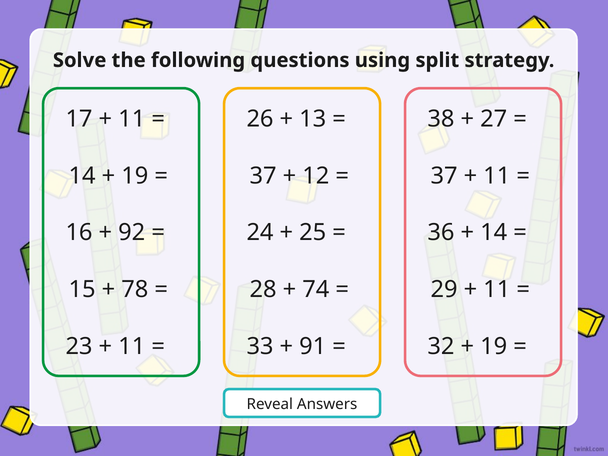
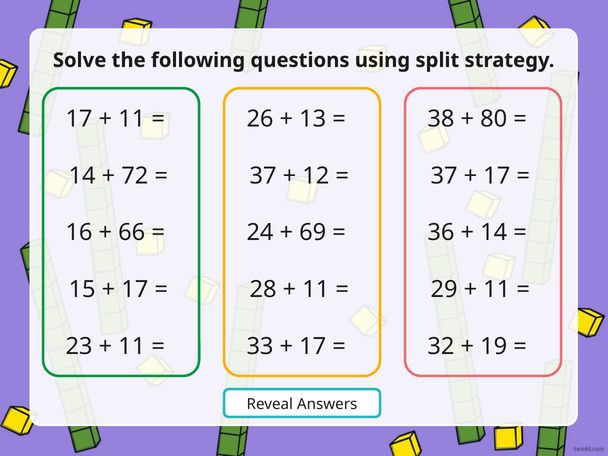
27: 27 -> 80 (494, 119)
19: 19 -> 72 (135, 176)
11: 11 -> 17 (497, 176)
92: 92 -> 66 (132, 233)
25: 25 -> 69 (313, 233)
78: 78 -> 17 (135, 289)
74: 74 -> 11 (316, 289)
91: 91 -> 17 (313, 346)
